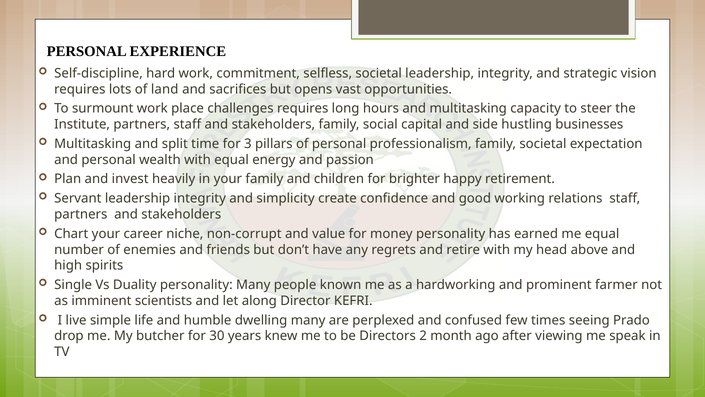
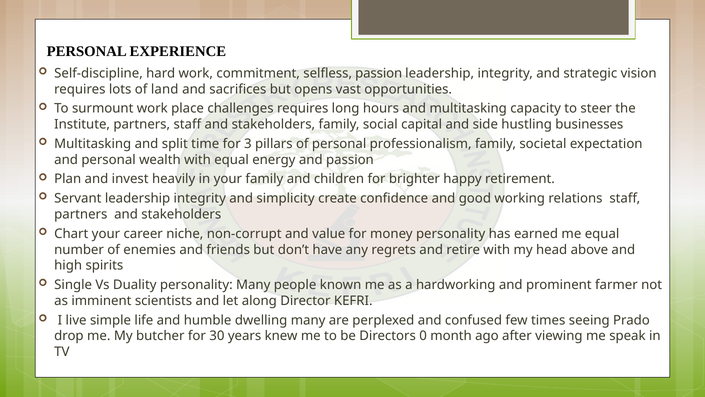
selfless societal: societal -> passion (379, 73)
2: 2 -> 0 (423, 336)
